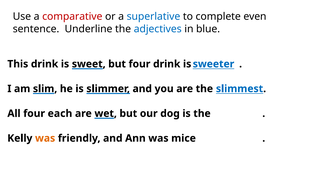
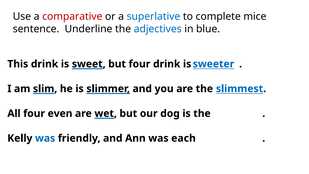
even: even -> mice (255, 16)
each: each -> even (60, 113)
was colour: orange -> blue (45, 138)
mice: mice -> each (183, 138)
